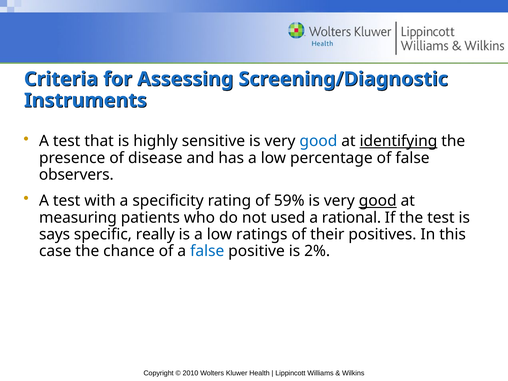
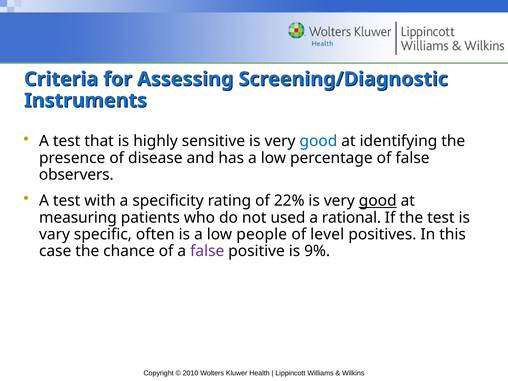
identifying underline: present -> none (398, 141)
59%: 59% -> 22% (289, 201)
says: says -> vary (55, 234)
really: really -> often (155, 234)
ratings: ratings -> people (262, 234)
their: their -> level (327, 234)
false colour: blue -> purple (207, 251)
2%: 2% -> 9% (317, 251)
